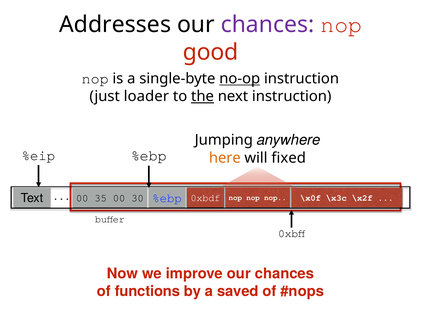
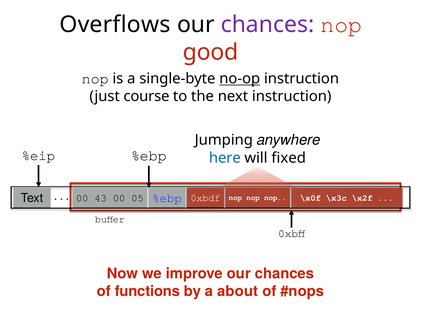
Addresses: Addresses -> Overflows (115, 24)
loader: loader -> course (146, 96)
the underline: present -> none (203, 96)
here colour: orange -> blue (225, 158)
35: 35 -> 43 (101, 198)
30: 30 -> 05 (138, 198)
saved: saved -> about (238, 291)
